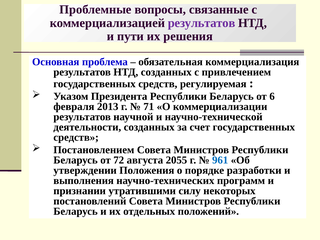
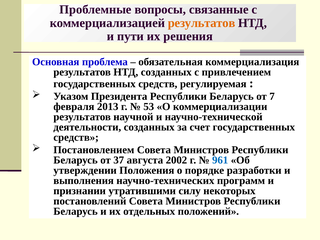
результатов colour: purple -> orange (202, 23)
6: 6 -> 7 (272, 96)
71: 71 -> 53 (149, 107)
72: 72 -> 37 (119, 160)
2055: 2055 -> 2002 (176, 160)
